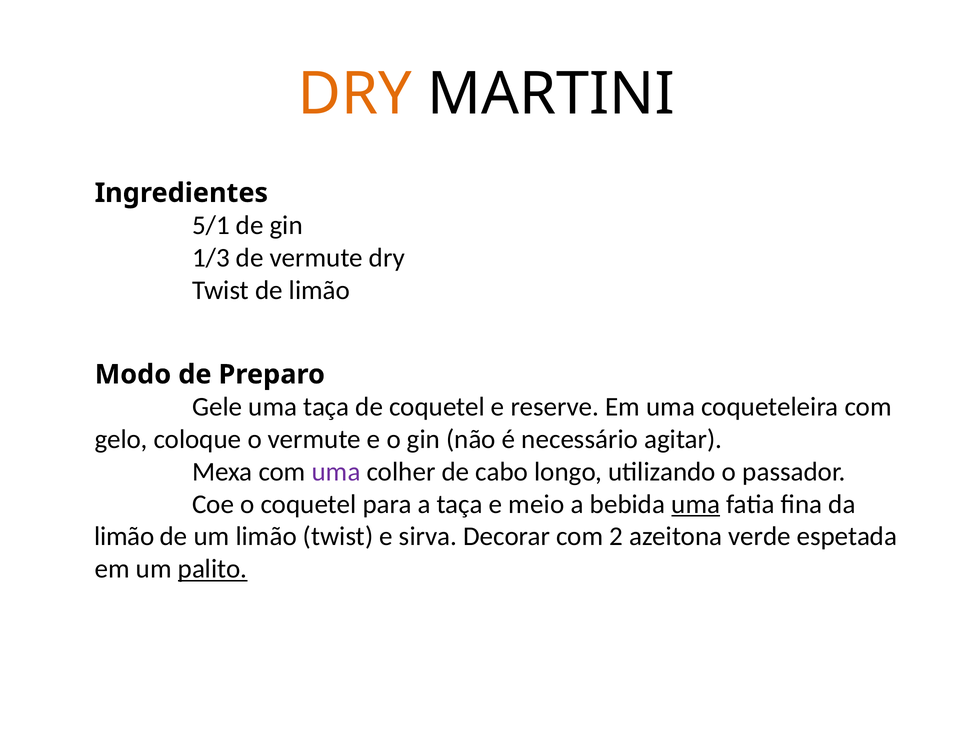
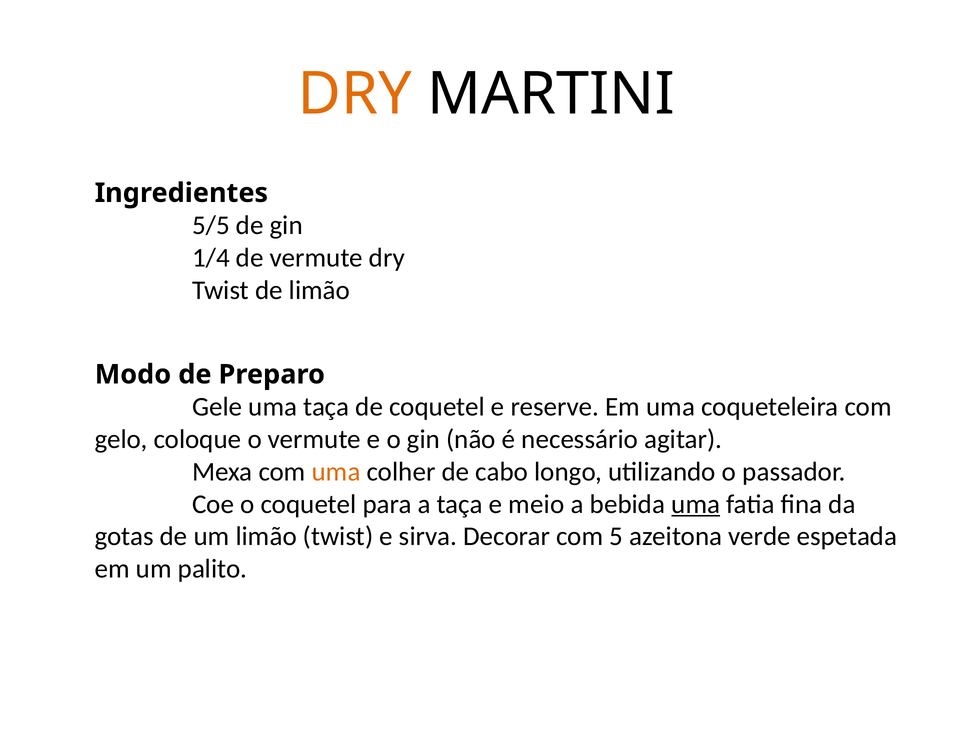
5/1: 5/1 -> 5/5 (211, 226)
1/3: 1/3 -> 1/4 (211, 258)
uma colour: purple -> orange (336, 472)
limão: limão -> gotas (124, 537)
2: 2 -> 5 (616, 537)
palito underline: present -> none (213, 570)
